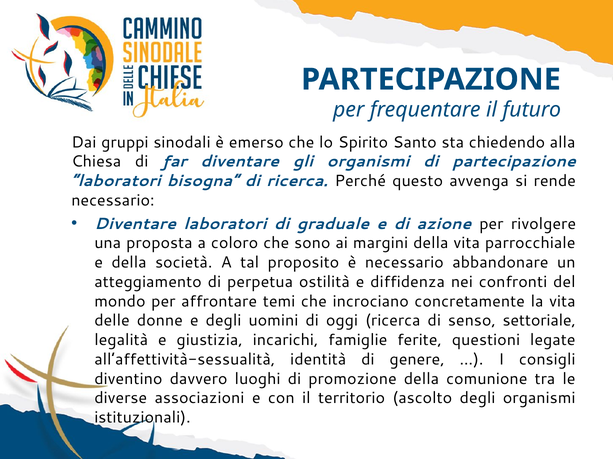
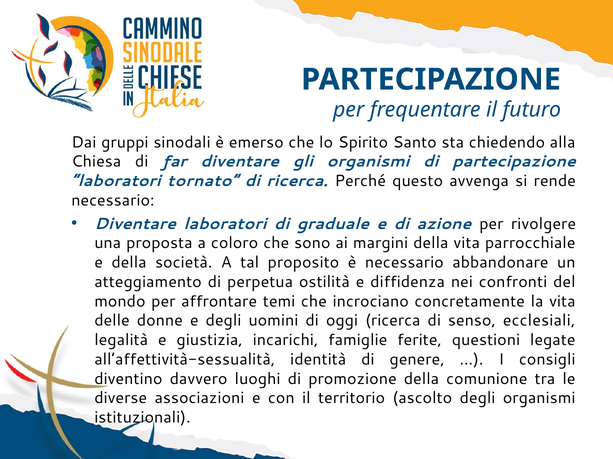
bisogna: bisogna -> tornato (203, 181)
settoriale: settoriale -> ecclesiali (539, 321)
